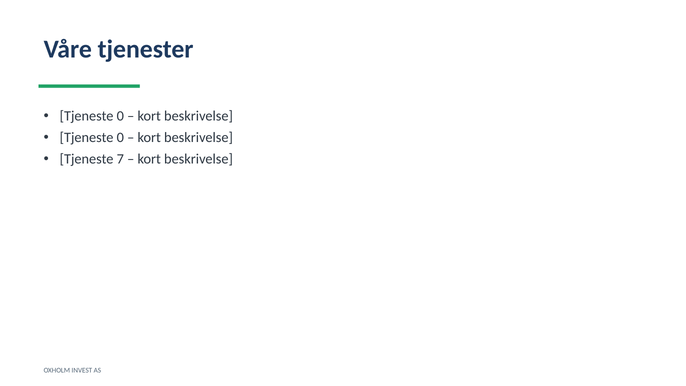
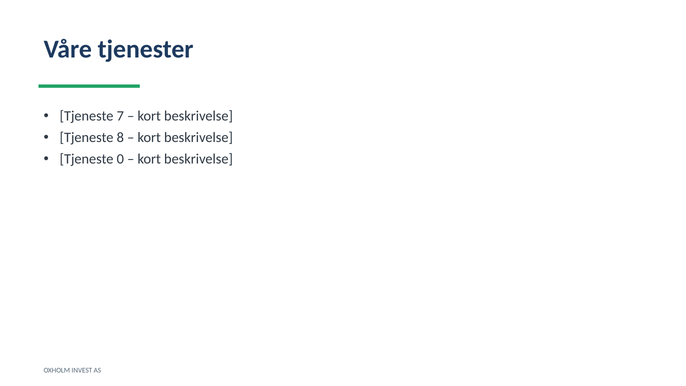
0: 0 -> 7 (120, 116)
0: 0 -> 8 (120, 138)
7: 7 -> 0 (120, 159)
